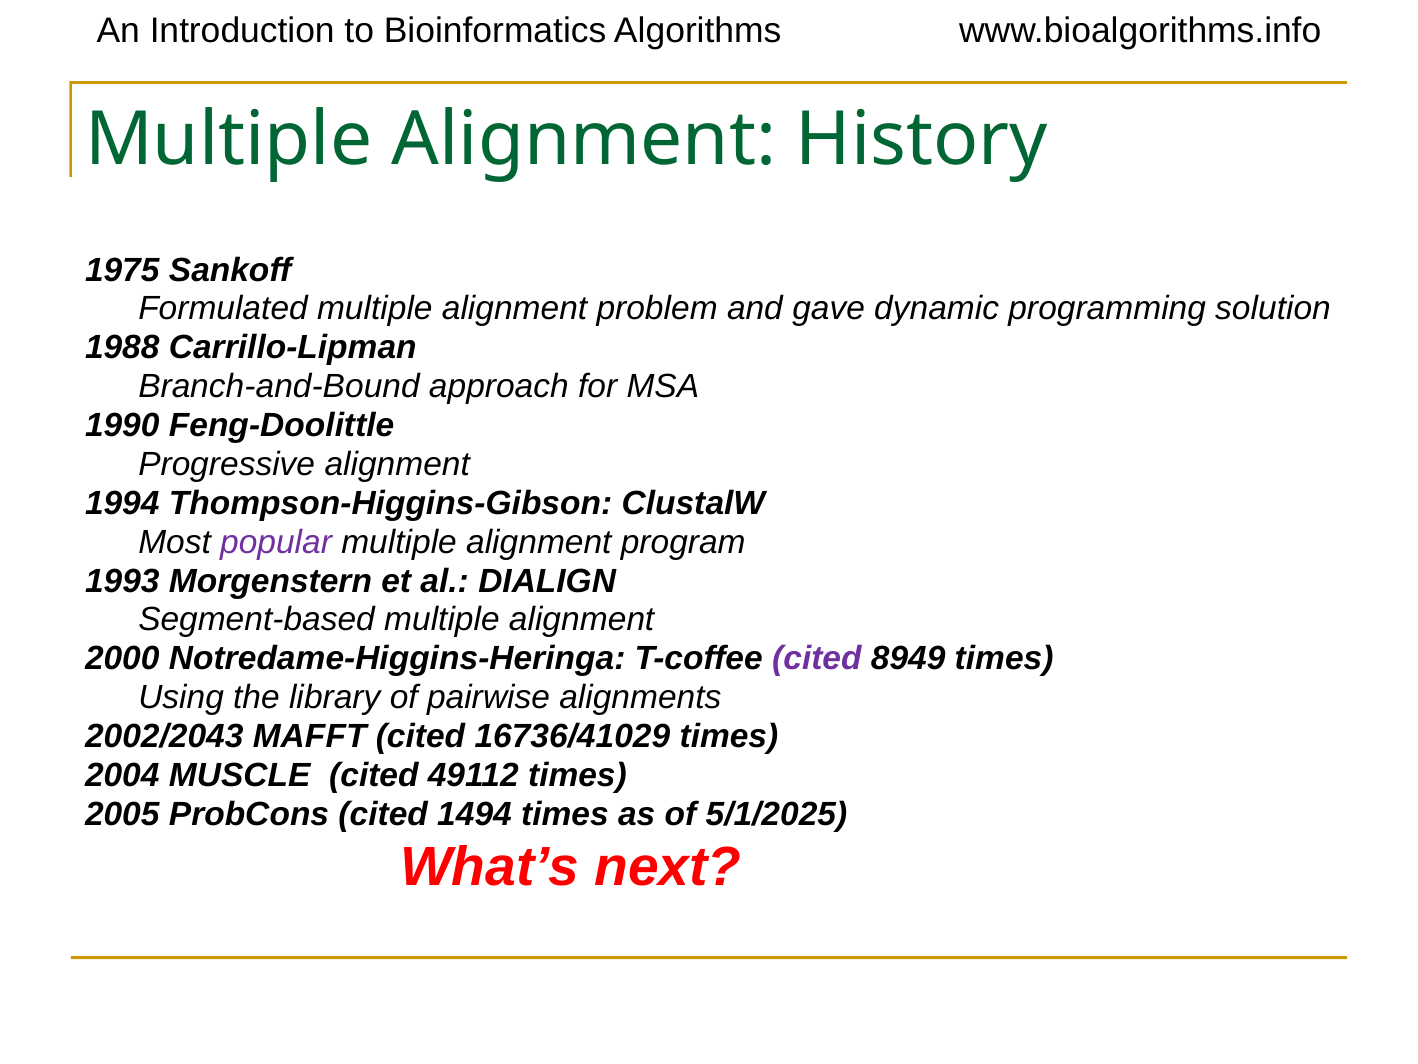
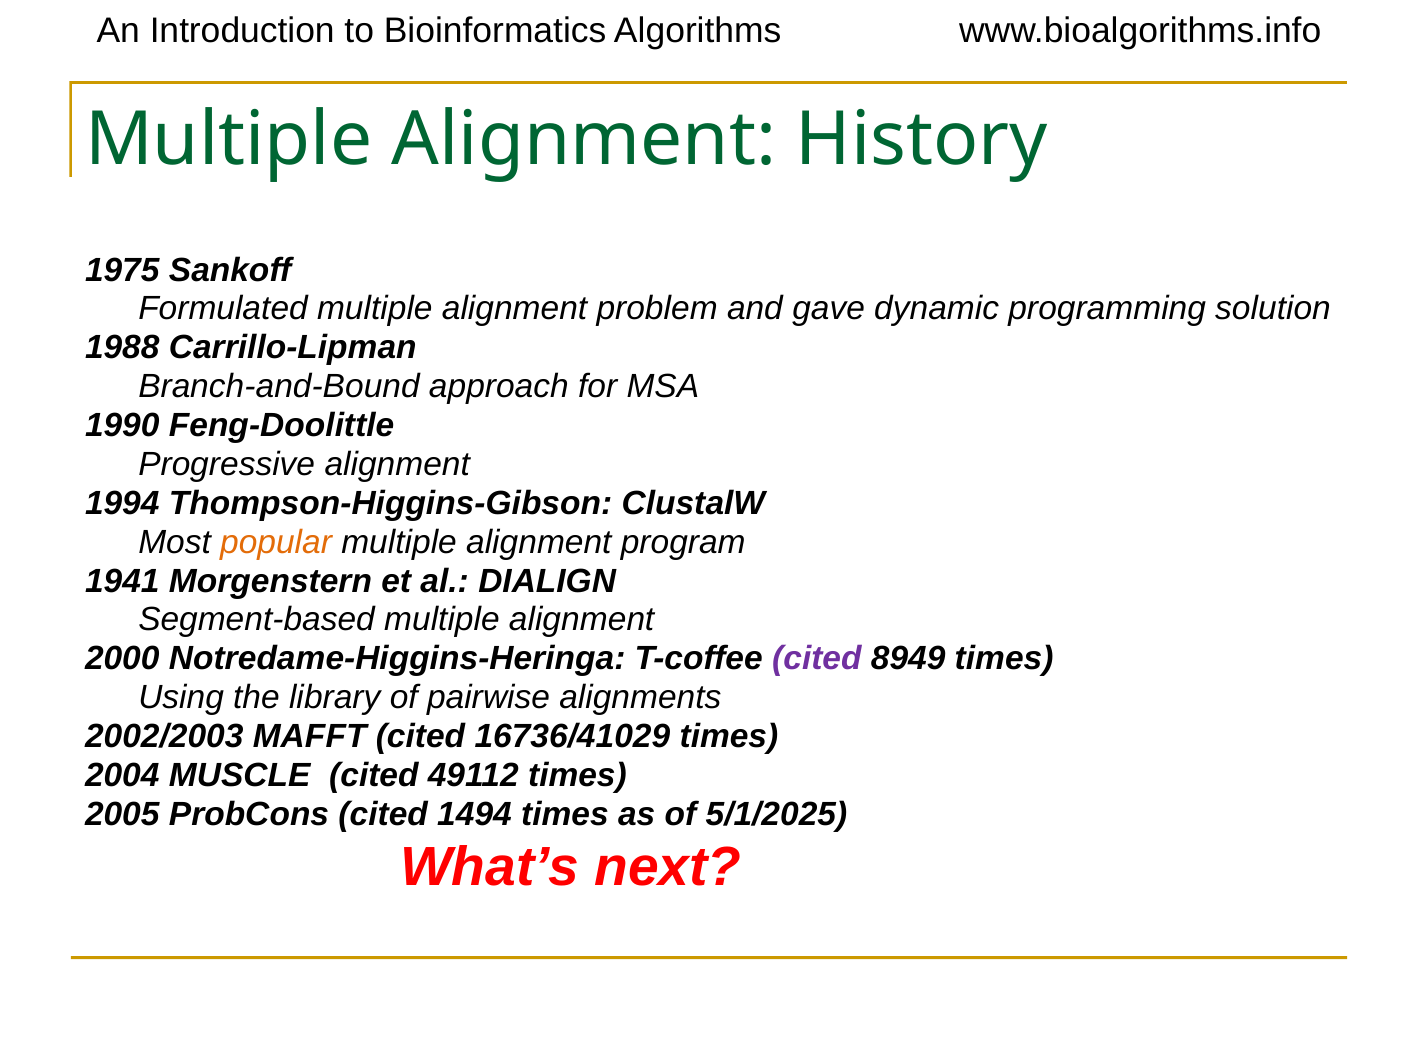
popular colour: purple -> orange (276, 542)
1993: 1993 -> 1941 (122, 581)
2002/2043: 2002/2043 -> 2002/2003 (164, 736)
